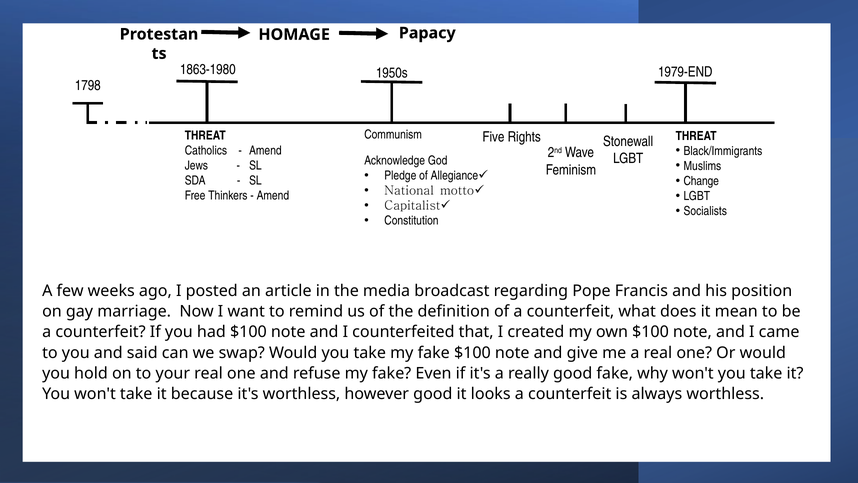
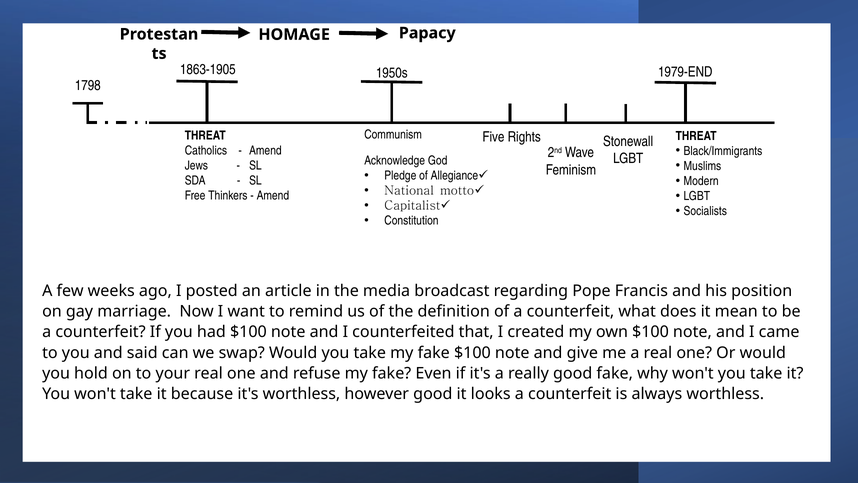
1863-1980: 1863-1980 -> 1863-1905 (208, 70)
Change: Change -> Modern (701, 181)
